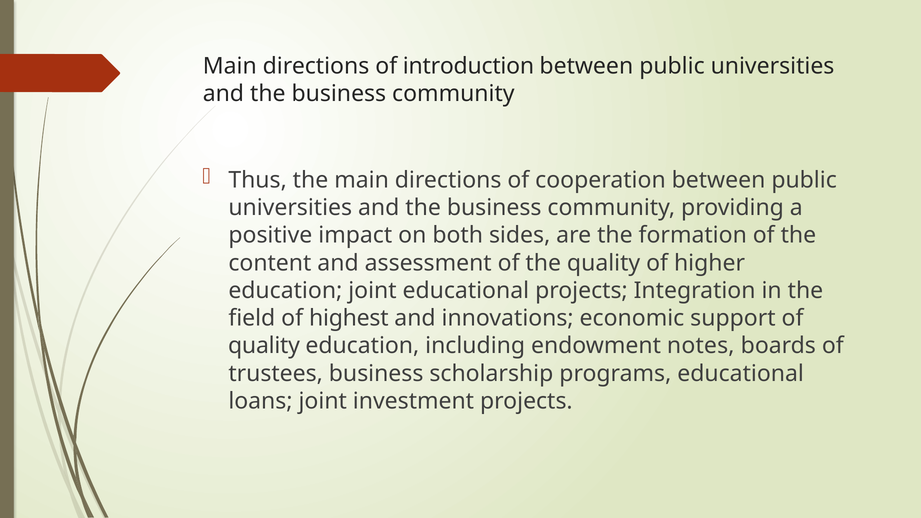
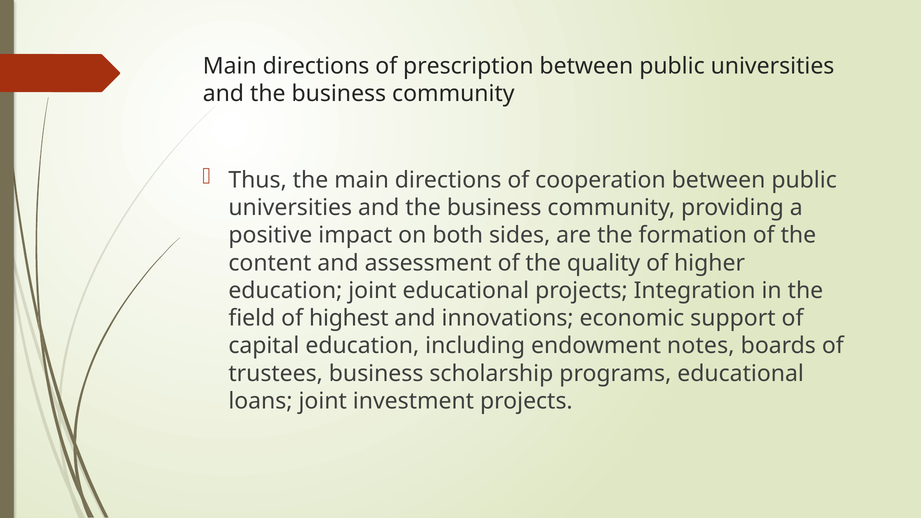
introduction: introduction -> prescription (468, 66)
quality: quality -> capital (264, 346)
